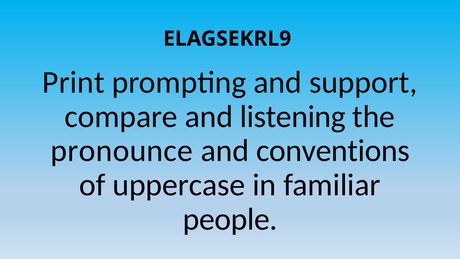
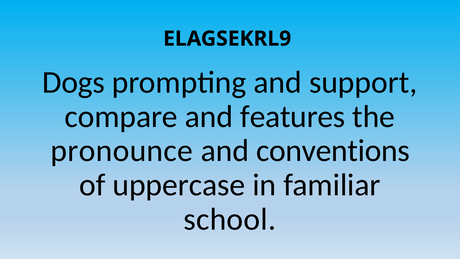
Print: Print -> Dogs (74, 82)
listening: listening -> features (293, 117)
people: people -> school (230, 219)
